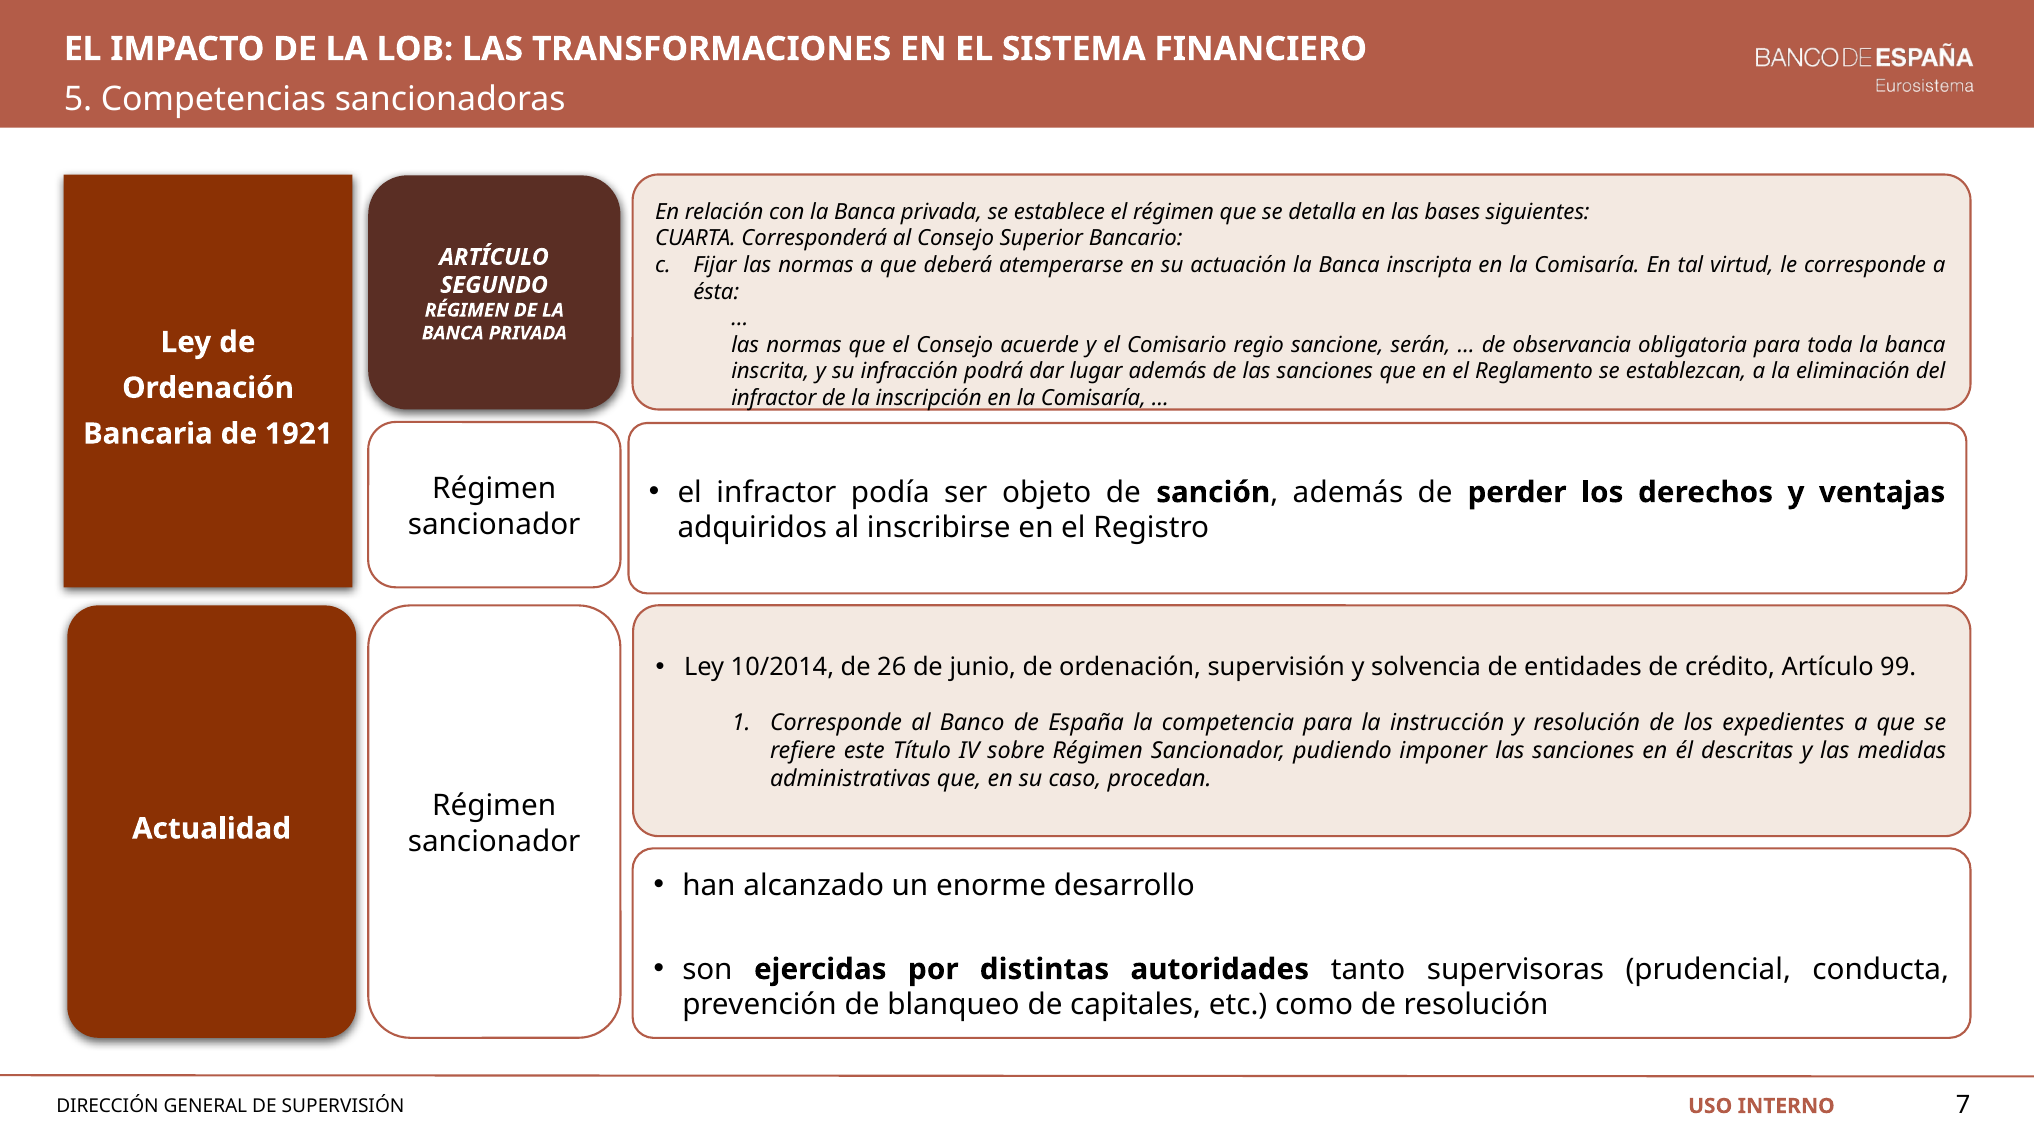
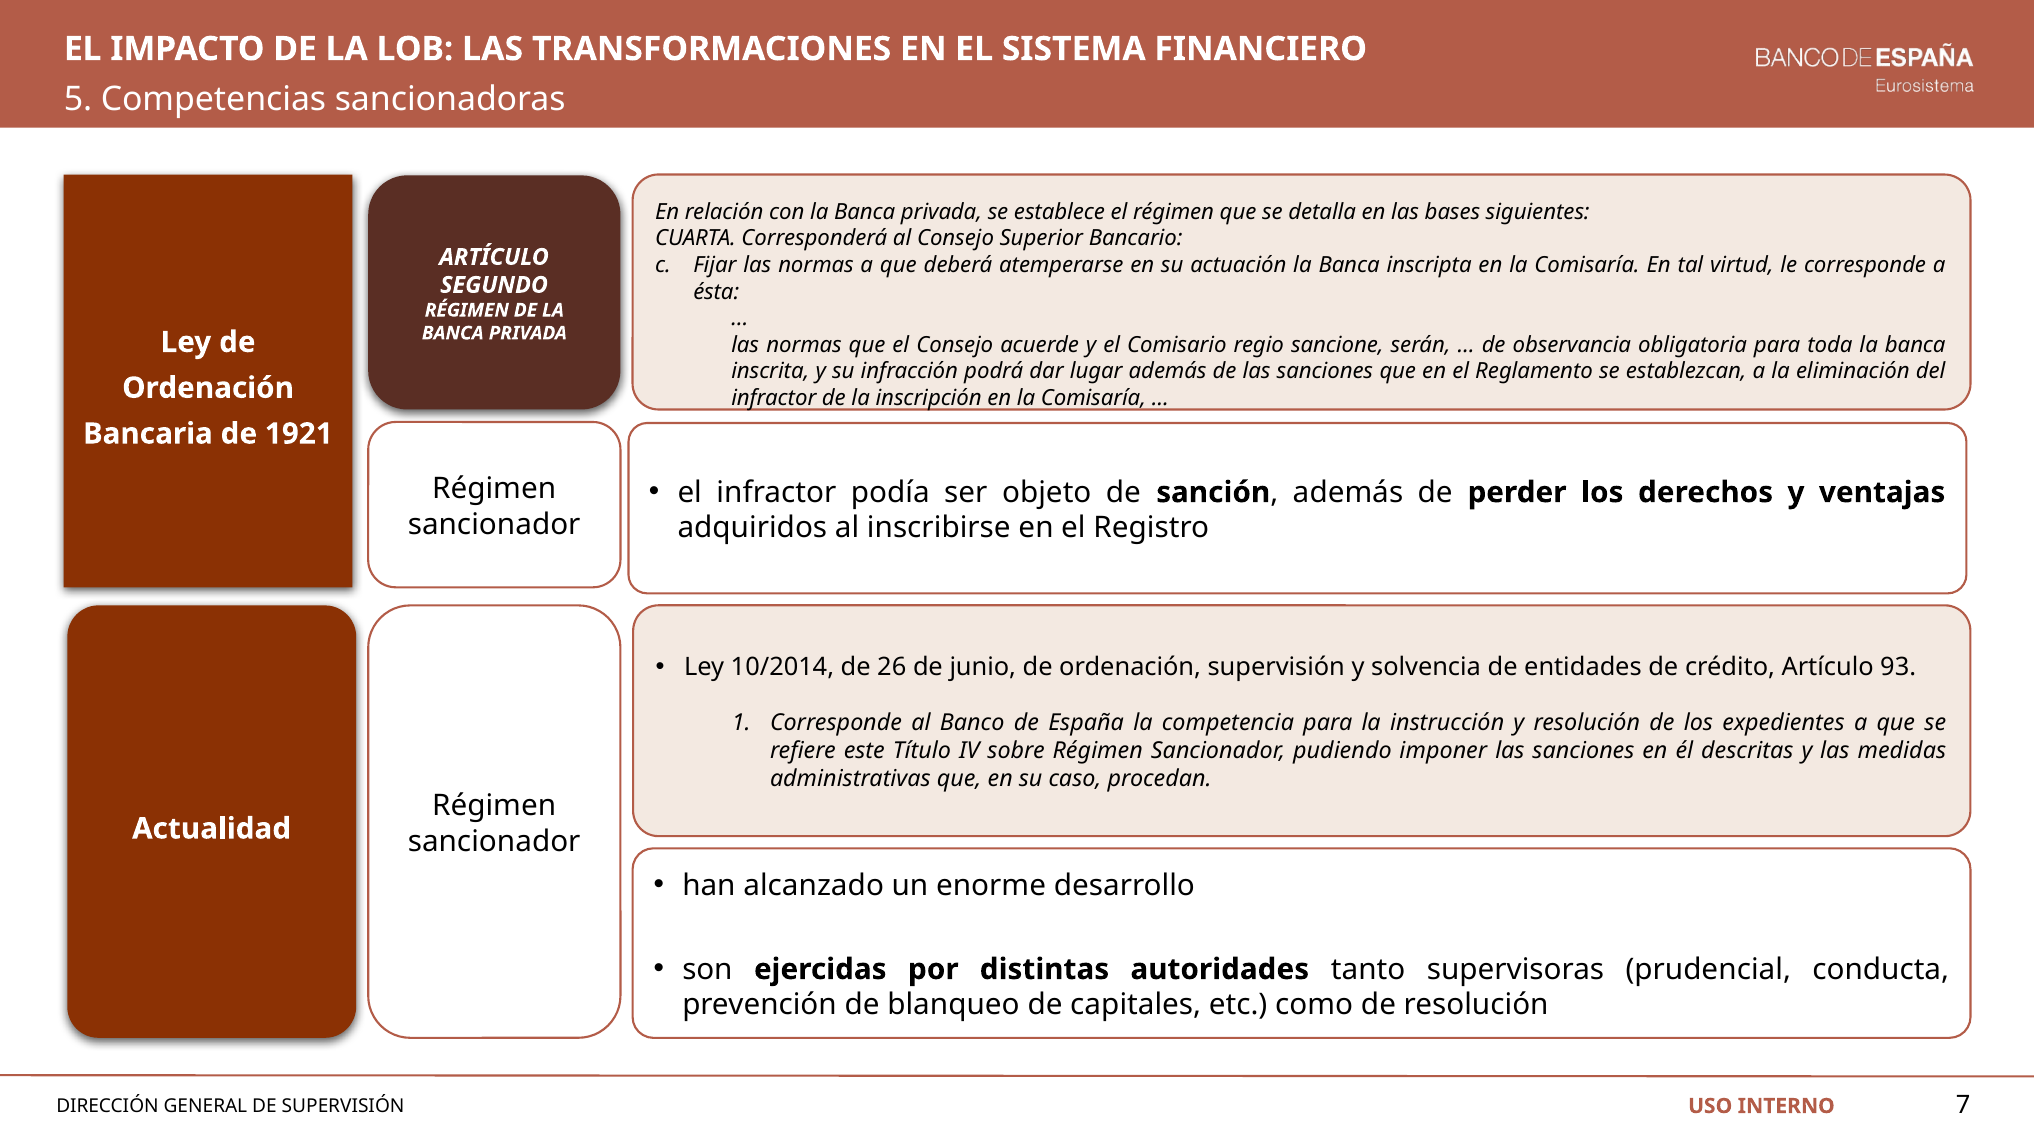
99: 99 -> 93 (1898, 667)
